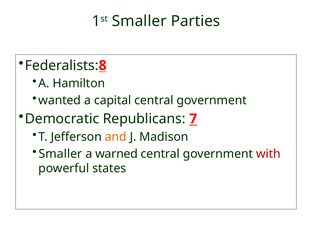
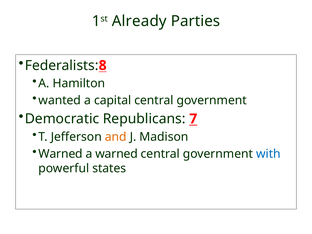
1st Smaller: Smaller -> Already (139, 21)
Smaller: Smaller -> Warned (61, 154)
with colour: red -> blue (268, 154)
